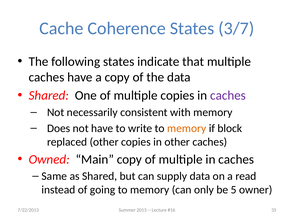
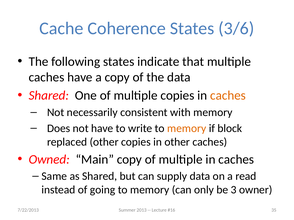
3/7: 3/7 -> 3/6 (236, 28)
caches colour: purple -> orange (228, 96)
5: 5 -> 3 (234, 190)
